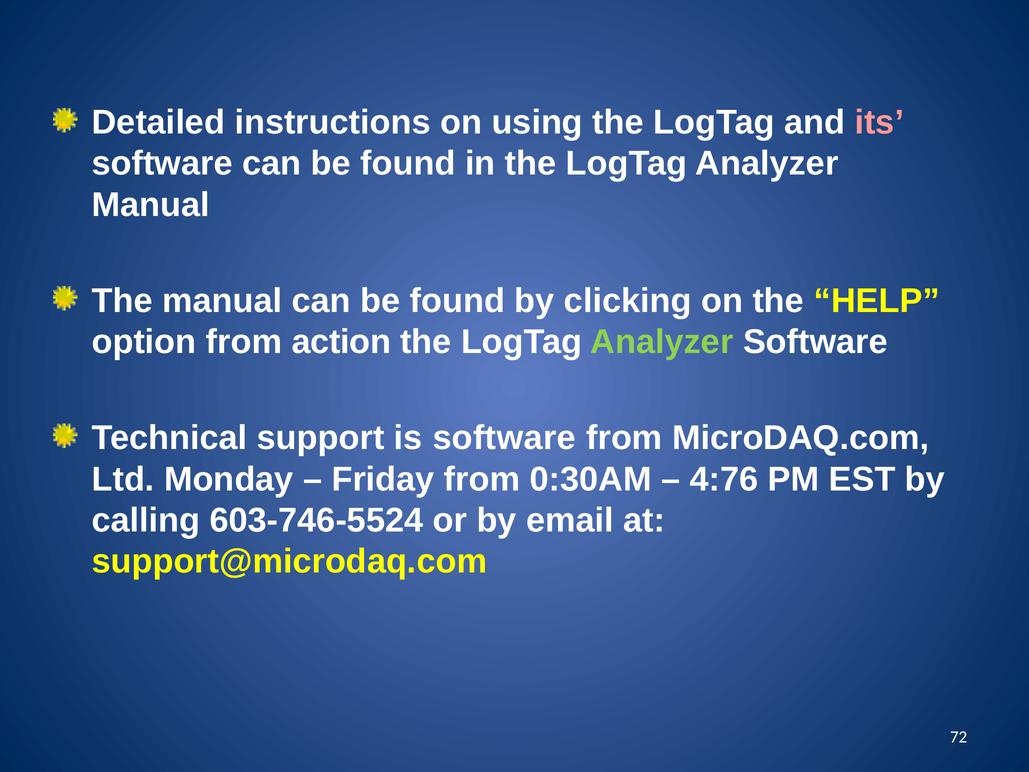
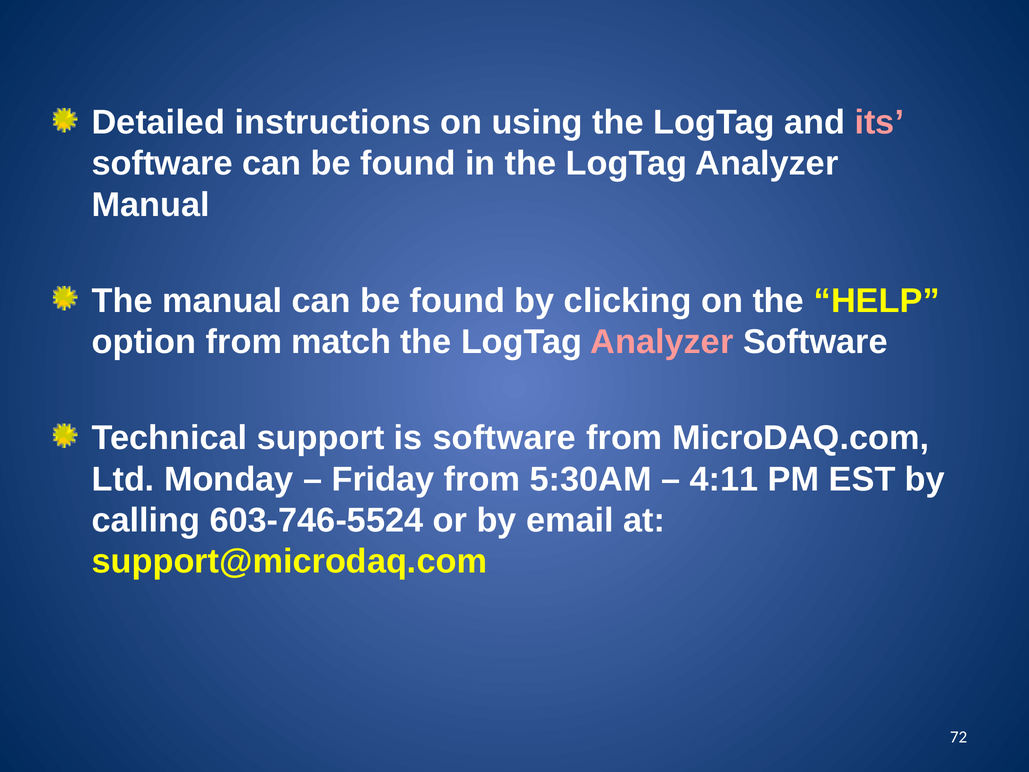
action: action -> match (341, 342)
Analyzer colour: light green -> pink (662, 342)
0:30AM: 0:30AM -> 5:30AM (591, 479)
4:76: 4:76 -> 4:11 (724, 479)
